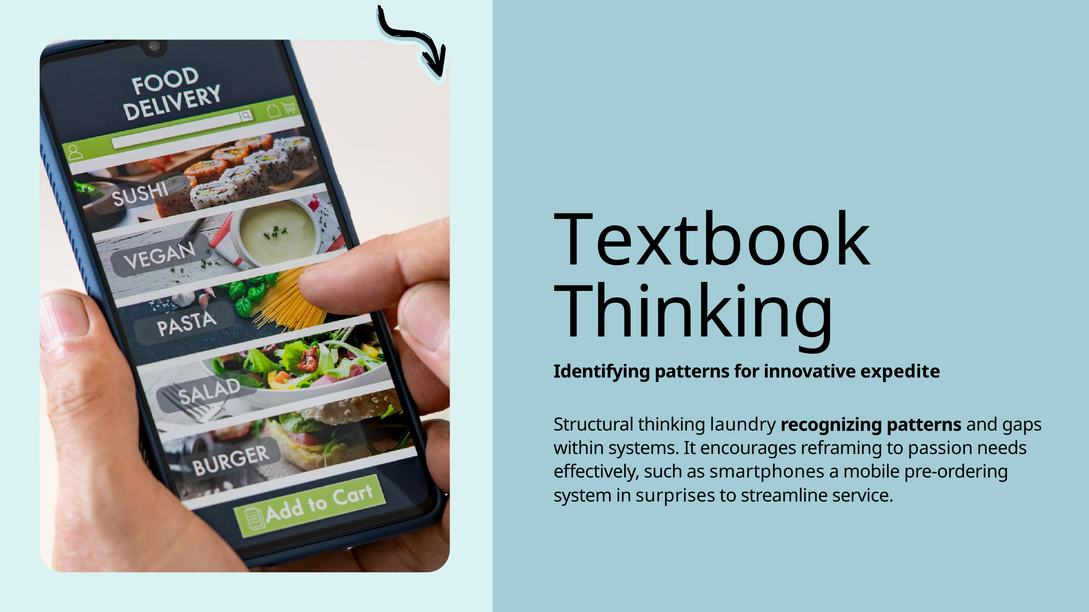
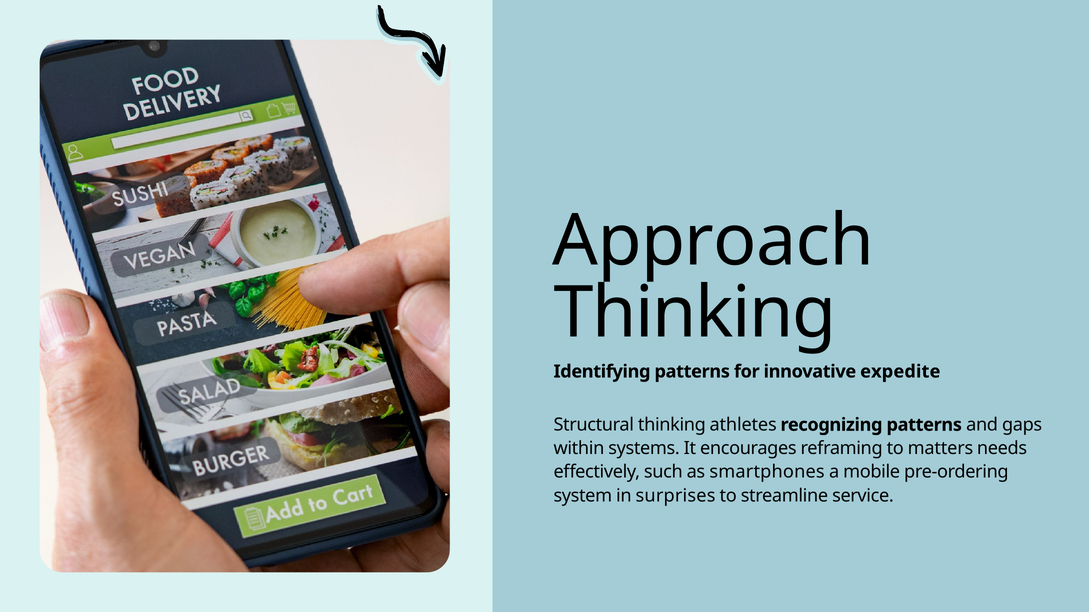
Textbook: Textbook -> Approach (713, 241)
laundry: laundry -> athletes (743, 425)
passion: passion -> matters (940, 449)
